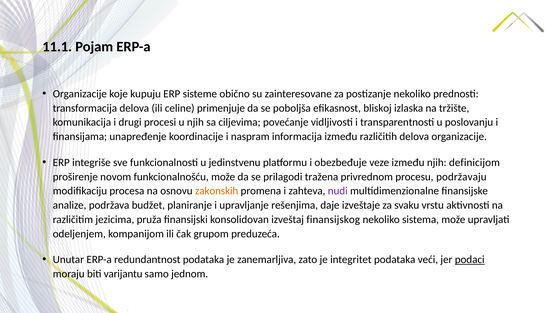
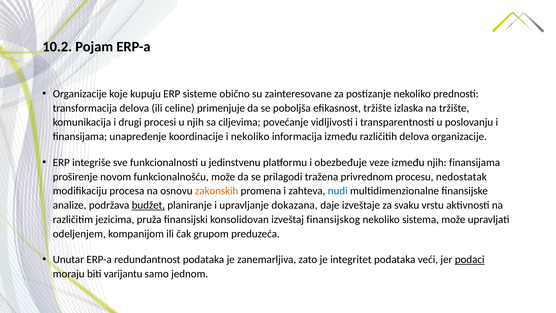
11.1: 11.1 -> 10.2 (57, 47)
efikasnost bliskoj: bliskoj -> tržište (377, 108)
i naspram: naspram -> nekoliko (250, 137)
njih definicijom: definicijom -> finansijama (475, 162)
podržavaju: podržavaju -> nedostatak (461, 177)
nudi colour: purple -> blue (338, 191)
budžet underline: none -> present (148, 205)
rešenjima: rešenjima -> dokazana (295, 205)
